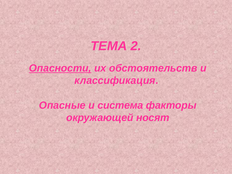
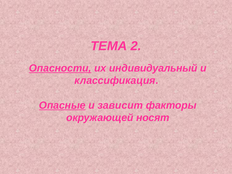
обстоятельств: обстоятельств -> индивидуальный (153, 68)
Опасные underline: none -> present (62, 105)
система: система -> зависит (120, 105)
